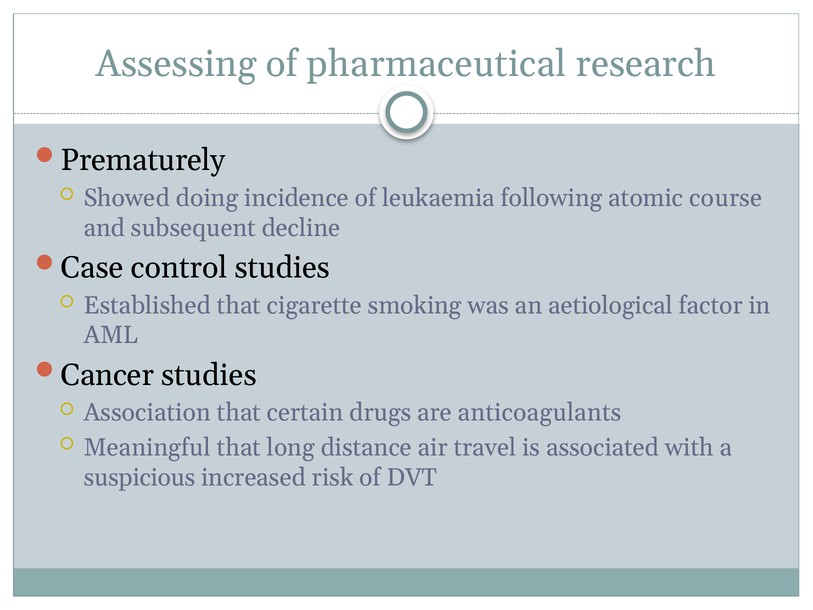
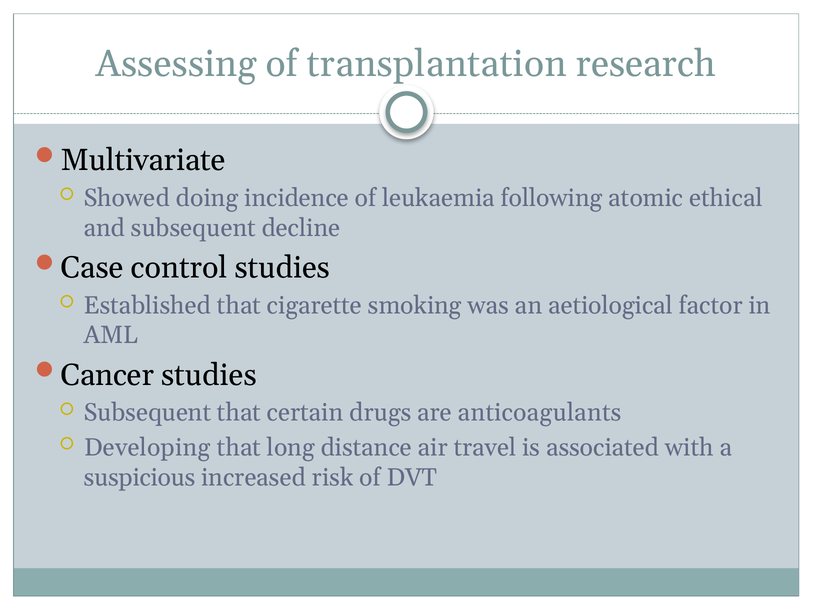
pharmaceutical: pharmaceutical -> transplantation (437, 64)
Prematurely: Prematurely -> Multivariate (143, 160)
course: course -> ethical (726, 198)
Association: Association -> Subsequent (147, 413)
Meaningful: Meaningful -> Developing (147, 447)
